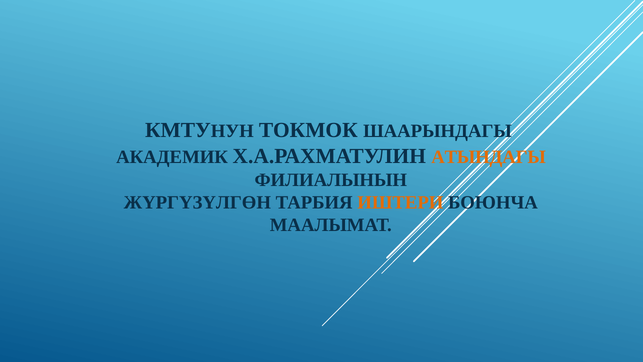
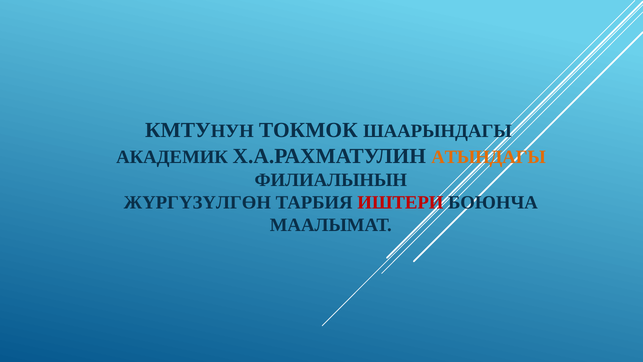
ИШТЕРИ colour: orange -> red (400, 202)
